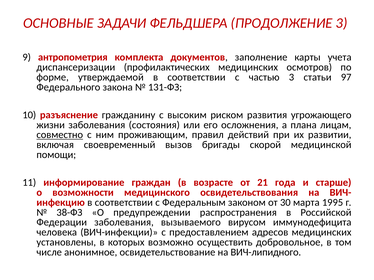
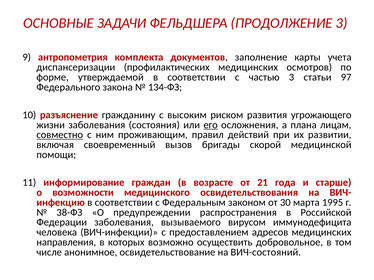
131-ФЗ: 131-ФЗ -> 134-ФЗ (165, 87)
его underline: none -> present (211, 125)
установлены: установлены -> направления (66, 243)
ВИЧ-липидного: ВИЧ-липидного -> ВИЧ-состояний (266, 253)
